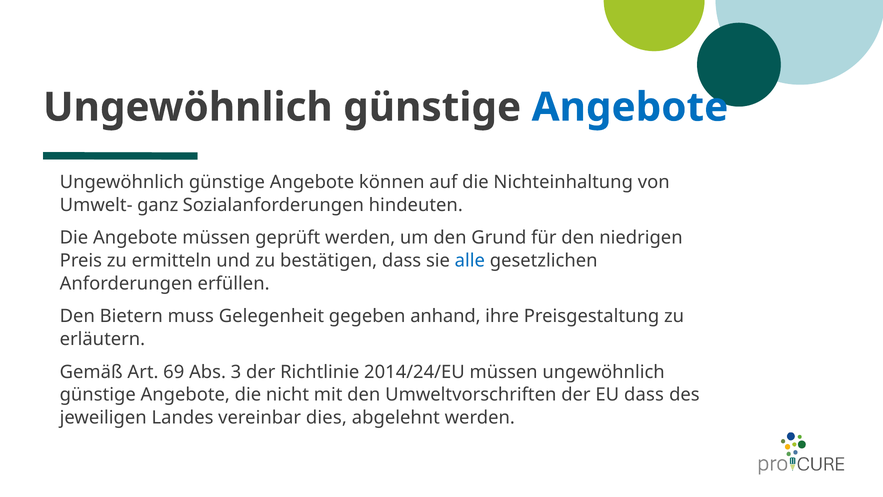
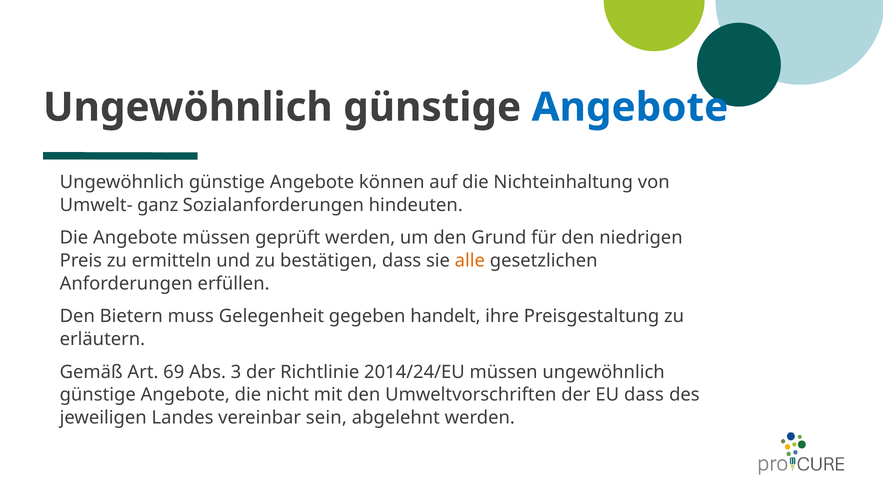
alle colour: blue -> orange (470, 261)
anhand: anhand -> handelt (445, 316)
dies: dies -> sein (326, 417)
